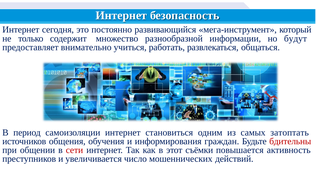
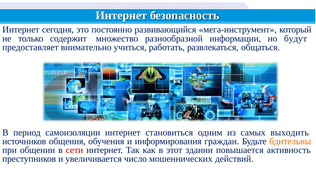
затоптать: затоптать -> выходить (290, 132)
бдительны colour: red -> orange (290, 141)
съёмки: съёмки -> здании (199, 150)
